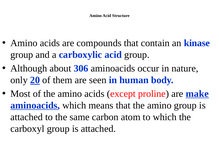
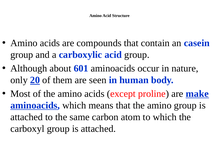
kinase: kinase -> casein (197, 43)
306: 306 -> 601 (81, 68)
